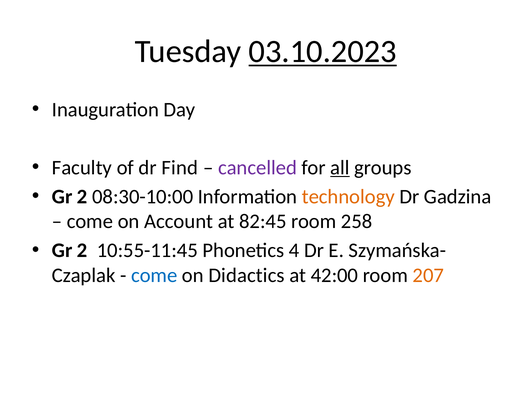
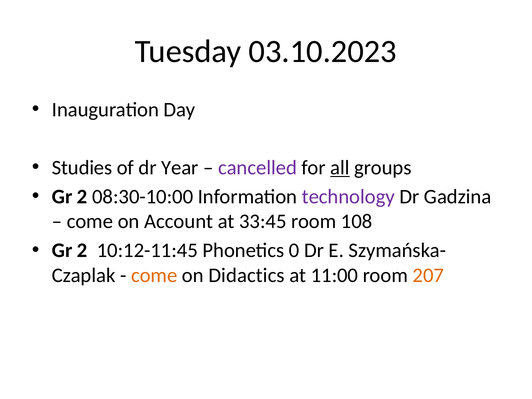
03.10.2023 underline: present -> none (323, 51)
Faculty: Faculty -> Studies (82, 168)
Find: Find -> Year (180, 168)
technology colour: orange -> purple (348, 197)
82:45: 82:45 -> 33:45 (263, 221)
258: 258 -> 108 (357, 221)
10:55-11:45: 10:55-11:45 -> 10:12-11:45 (147, 250)
4: 4 -> 0 (294, 250)
come colour: blue -> orange (154, 275)
42:00: 42:00 -> 11:00 (334, 275)
